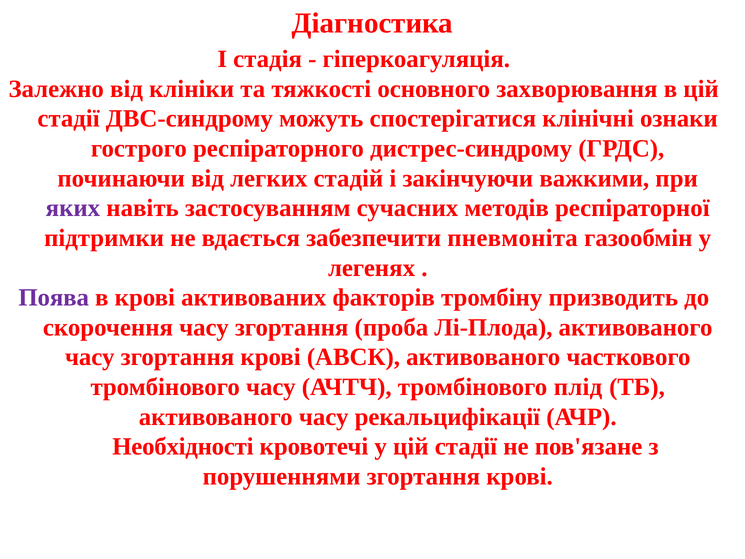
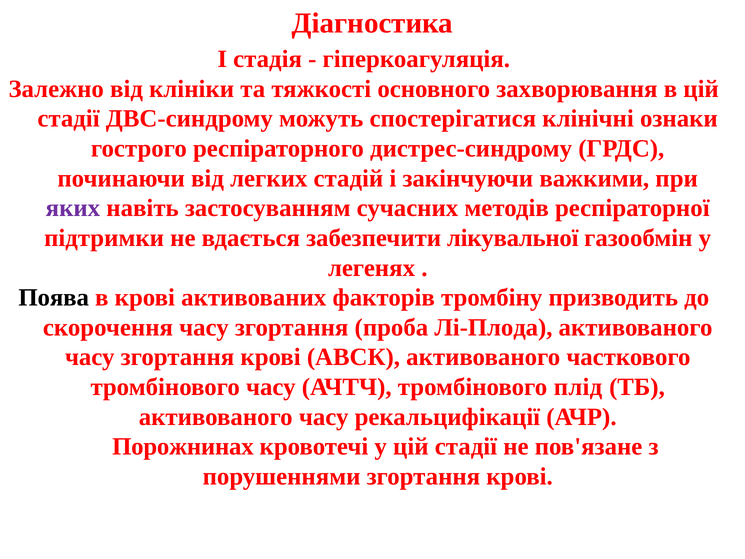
пневмоніта: пневмоніта -> лікувальної (513, 238)
Поява colour: purple -> black (54, 297)
Необхідності: Необхідності -> Порожнинах (183, 446)
